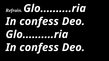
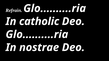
confess: confess -> catholic (39, 22)
confess: confess -> nostrae (39, 48)
